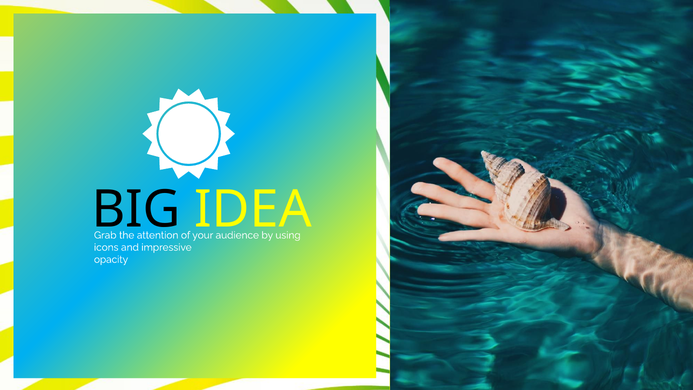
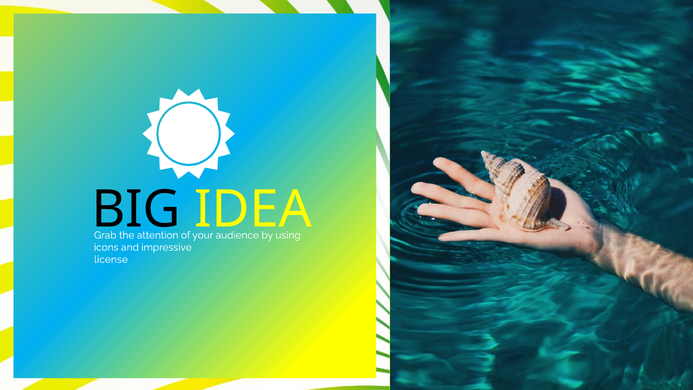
opacity: opacity -> license (111, 259)
